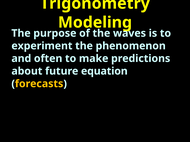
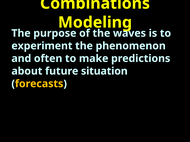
Trigonometry: Trigonometry -> Combinations (95, 3)
equation: equation -> situation (104, 71)
